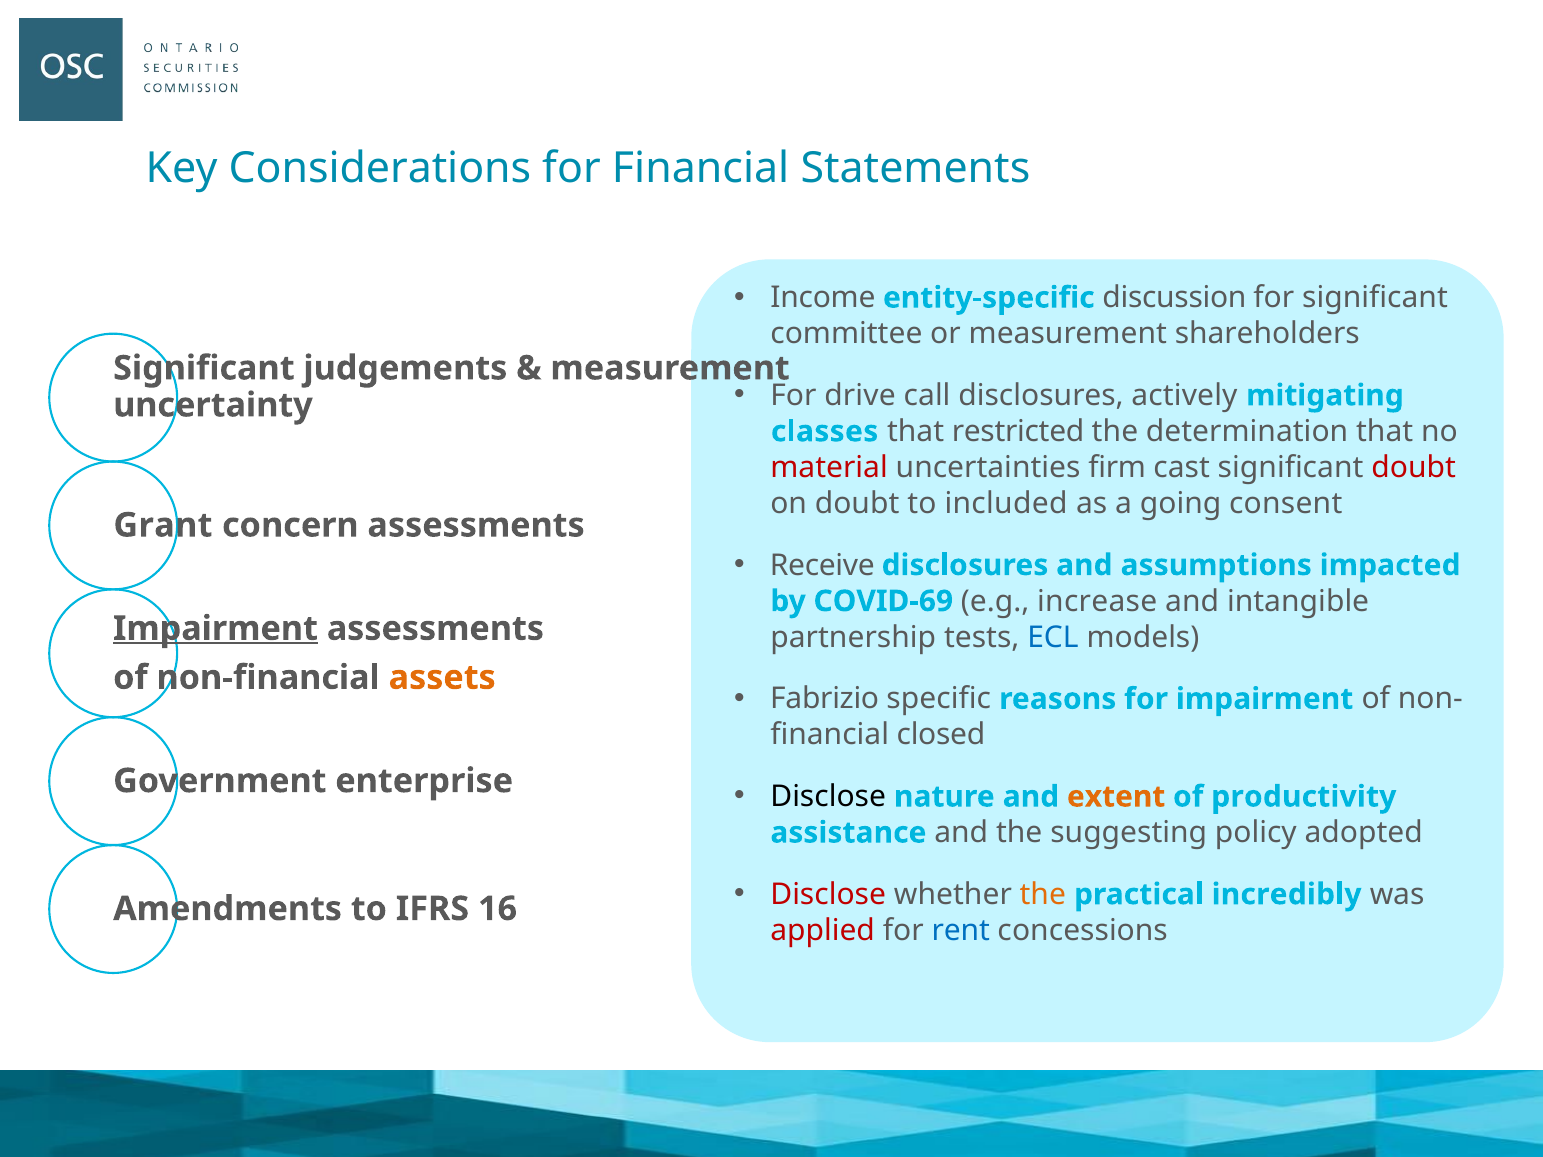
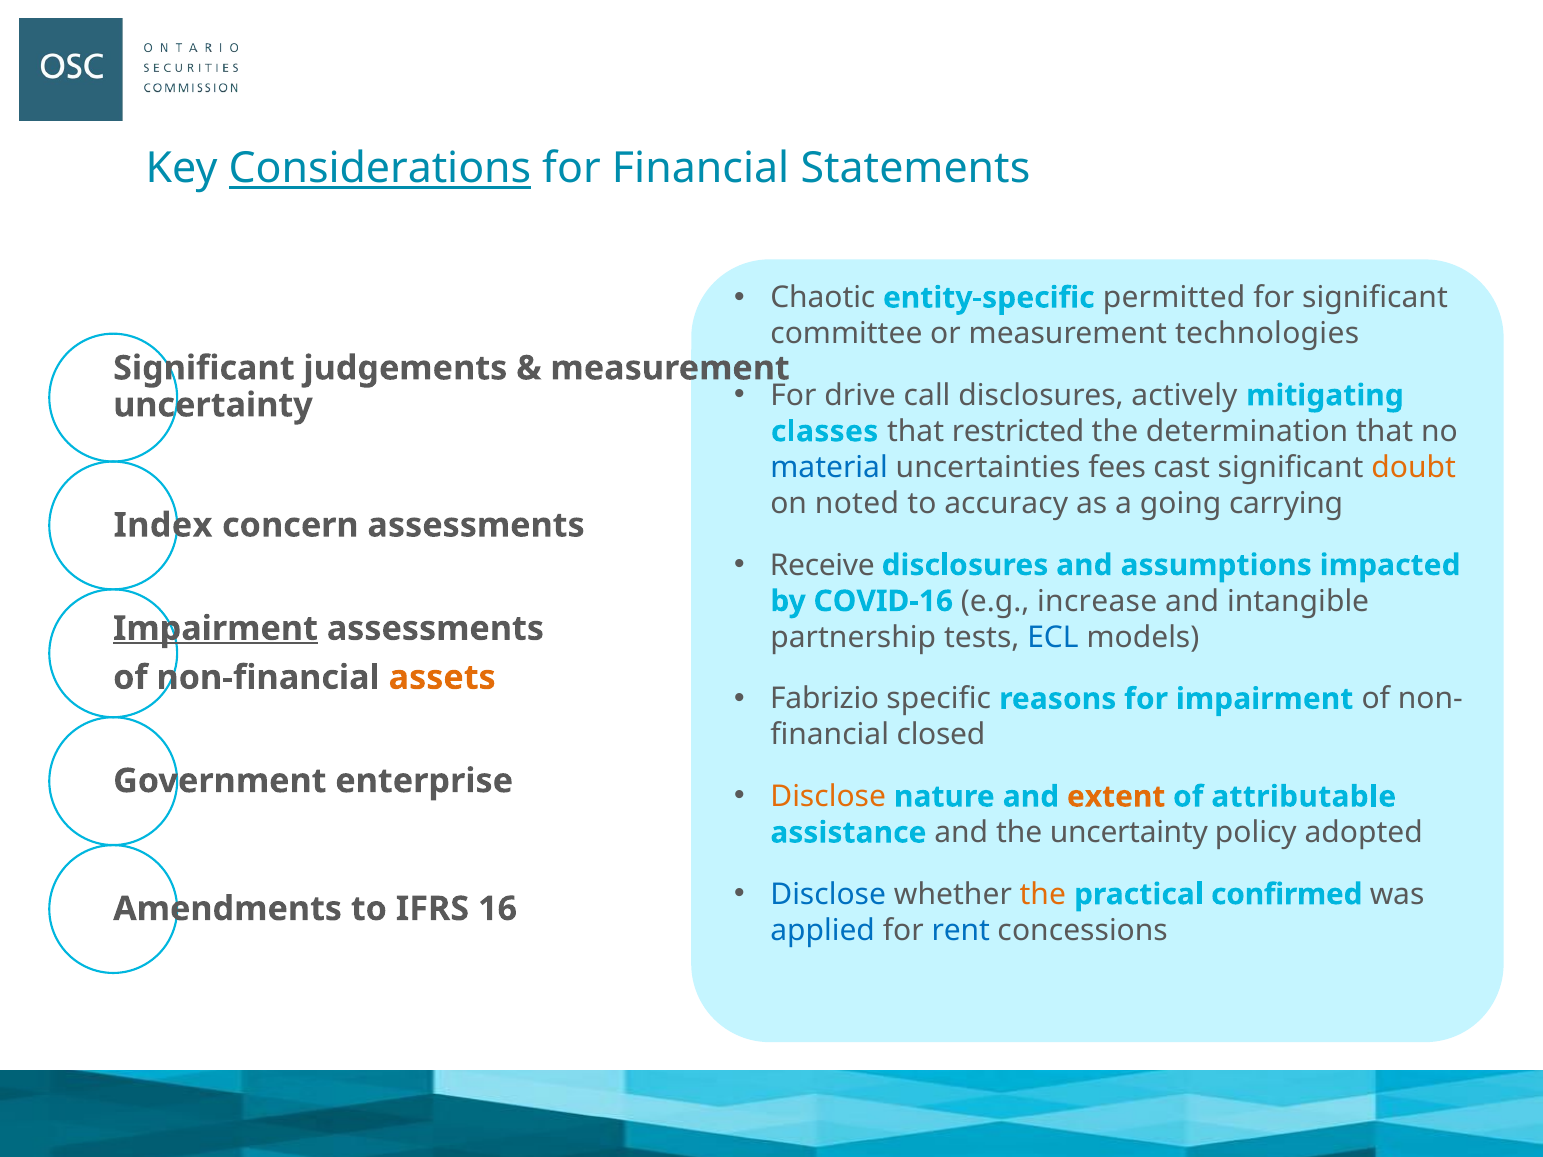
Considerations underline: none -> present (380, 169)
Income: Income -> Chaotic (823, 298)
discussion: discussion -> permitted (1174, 298)
shareholders: shareholders -> technologies (1267, 334)
material colour: red -> blue (829, 468)
firm: firm -> fees (1117, 468)
doubt colour: red -> orange (1414, 468)
on doubt: doubt -> noted (857, 504)
included: included -> accuracy (1006, 504)
consent: consent -> carrying (1286, 504)
Grant: Grant -> Index (163, 525)
COVID-69: COVID-69 -> COVID-16 (883, 601)
Disclose colour: black -> orange (828, 797)
productivity: productivity -> attributable (1304, 797)
the suggesting: suggesting -> uncertainty (1129, 833)
Disclose colour: red -> blue (828, 895)
incredibly: incredibly -> confirmed (1287, 895)
applied colour: red -> blue (823, 931)
